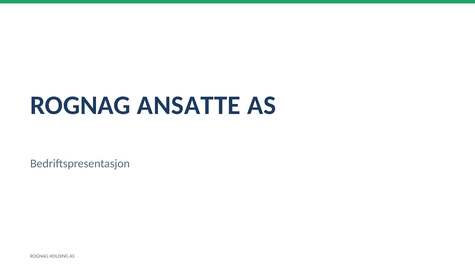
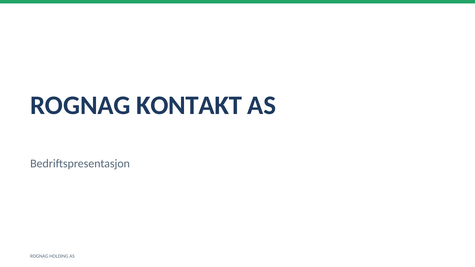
ANSATTE: ANSATTE -> KONTAKT (189, 105)
